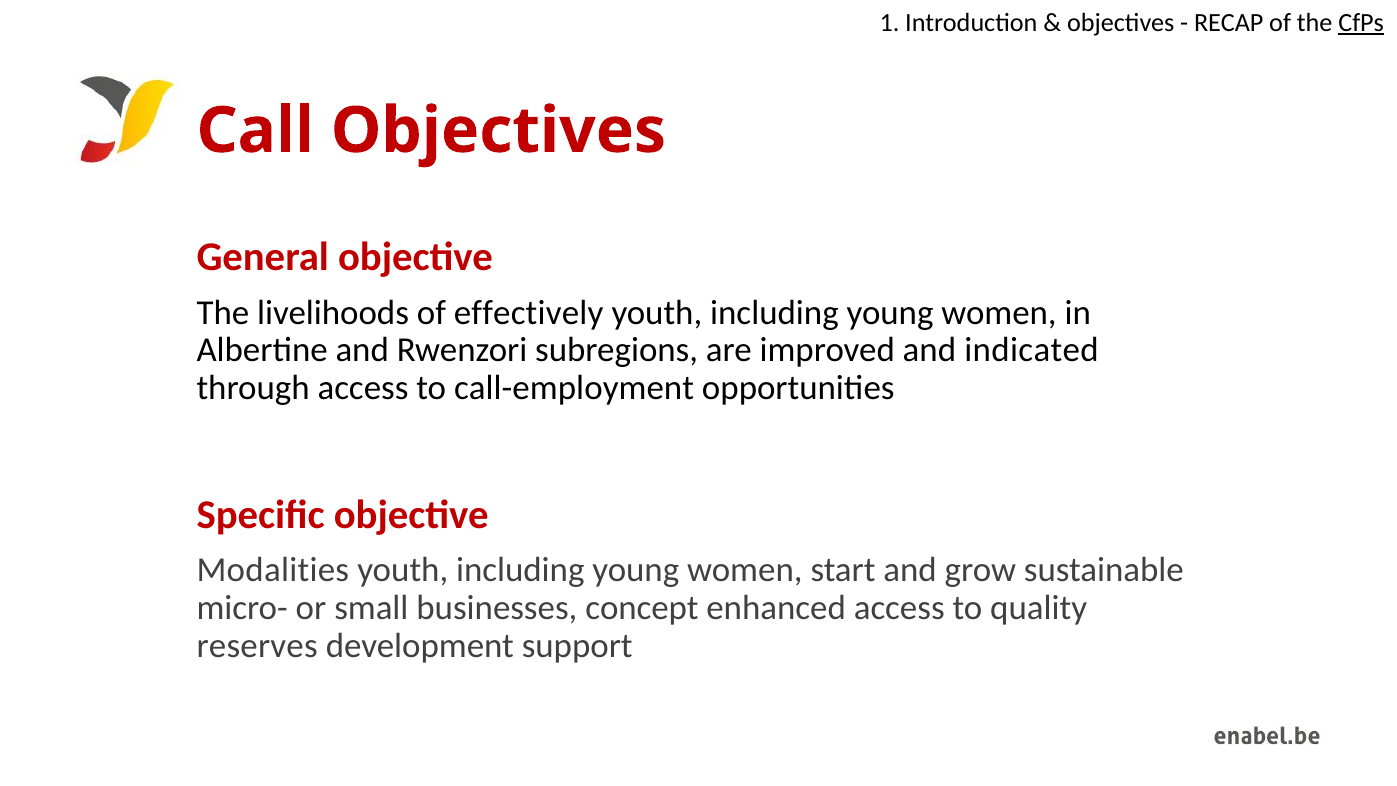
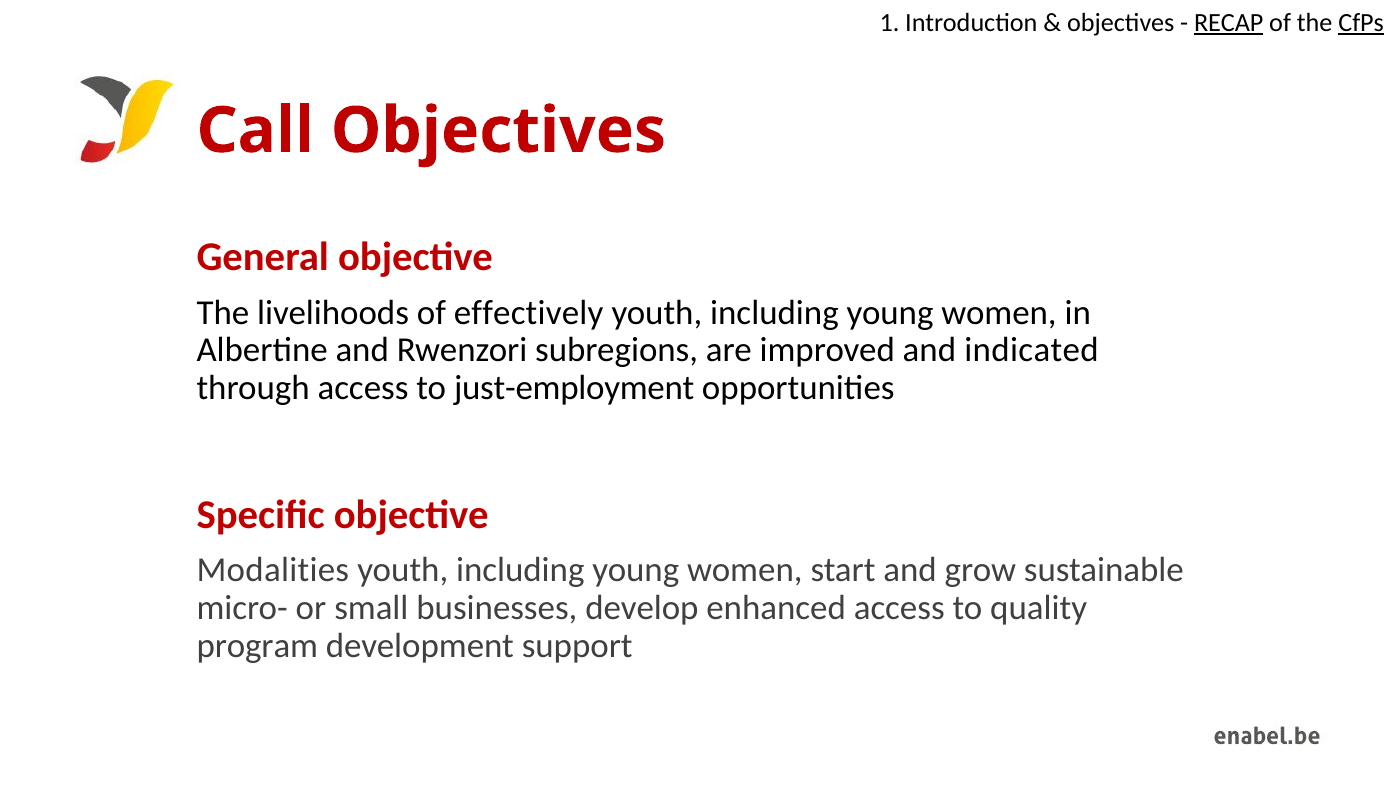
RECAP underline: none -> present (1229, 23)
call-employment: call-employment -> just-employment (574, 388)
concept: concept -> develop (642, 608)
reserves: reserves -> program (257, 645)
